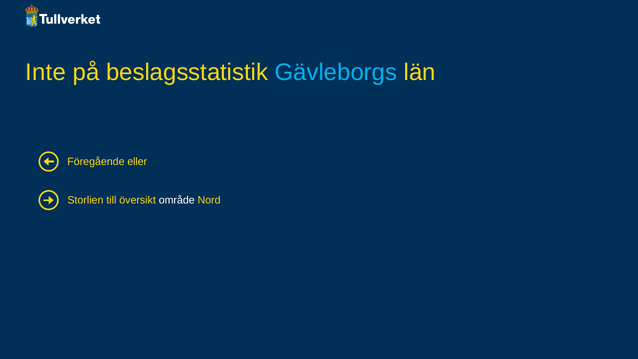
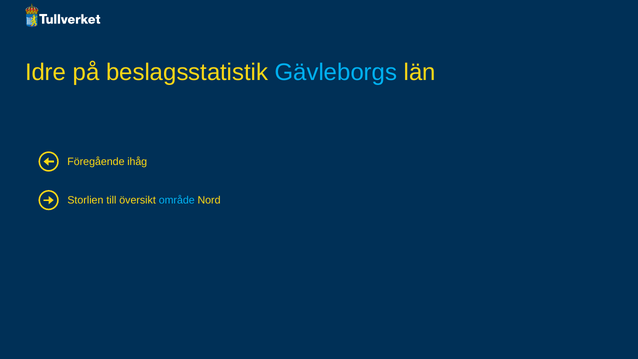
Inte: Inte -> Idre (46, 72)
eller: eller -> ihåg (137, 162)
område colour: white -> light blue (177, 200)
